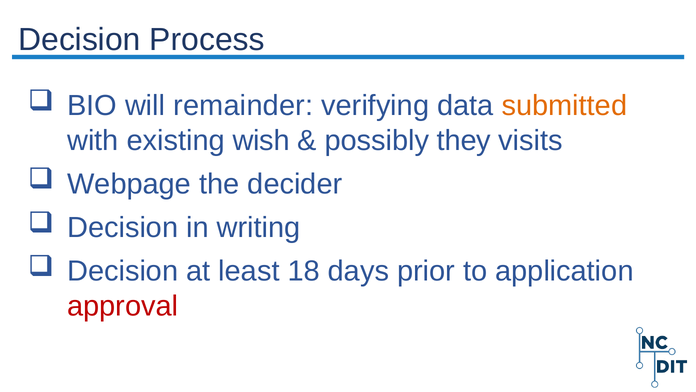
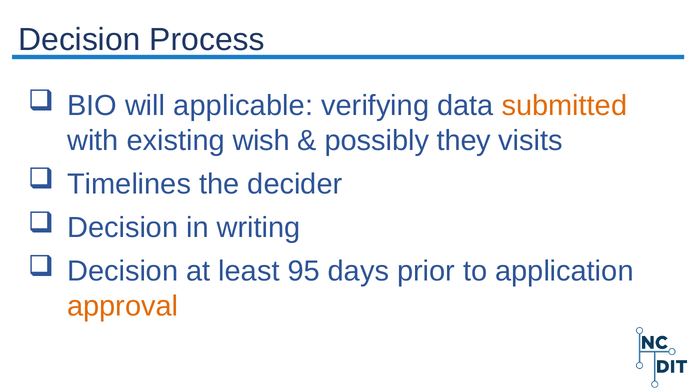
remainder: remainder -> applicable (243, 106)
Webpage: Webpage -> Timelines (129, 184)
18: 18 -> 95 (304, 271)
approval colour: red -> orange (123, 306)
